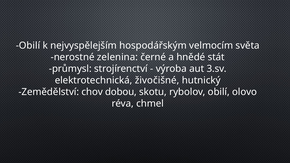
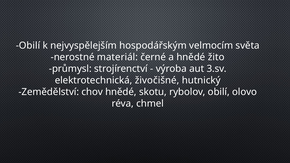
zelenina: zelenina -> materiál (117, 57)
stát: stát -> žito (216, 57)
chov dobou: dobou -> hnědé (121, 92)
